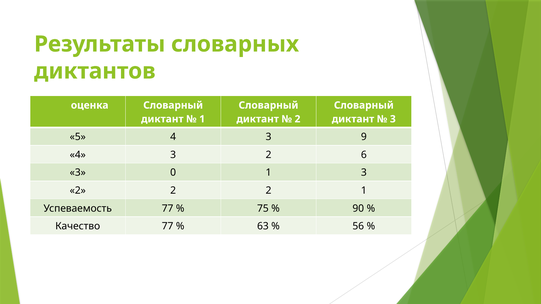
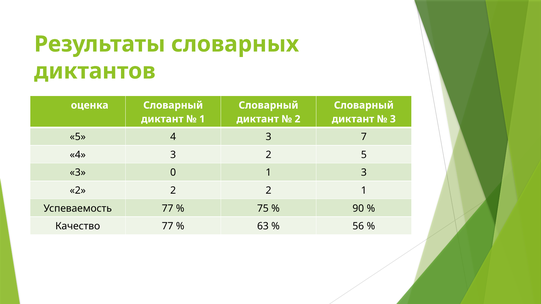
9: 9 -> 7 (364, 137)
2 6: 6 -> 5 (364, 155)
